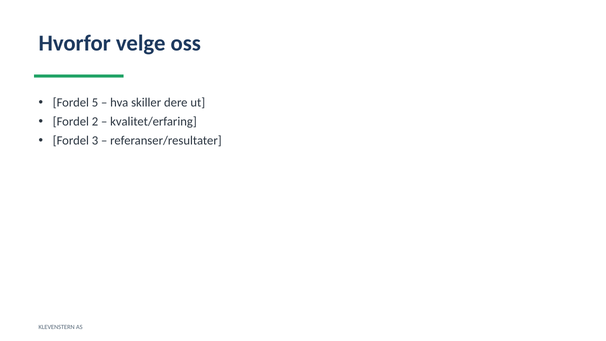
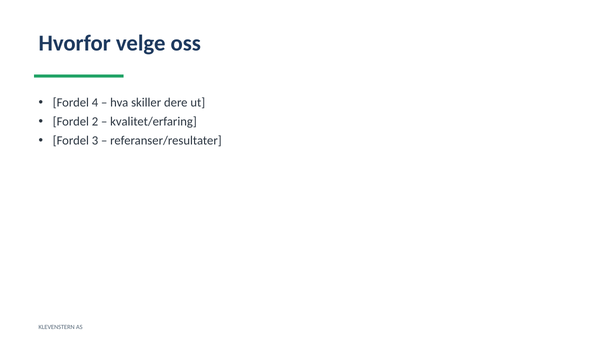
5: 5 -> 4 (95, 103)
